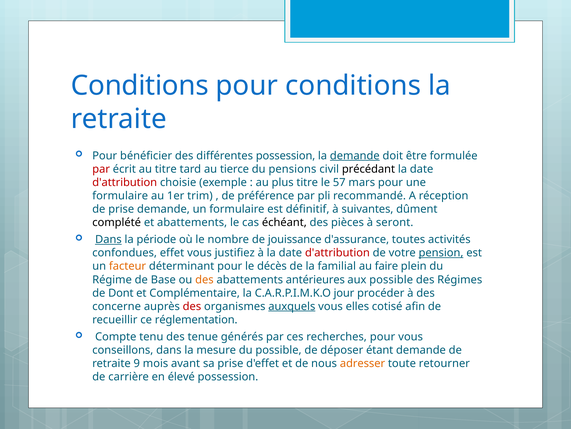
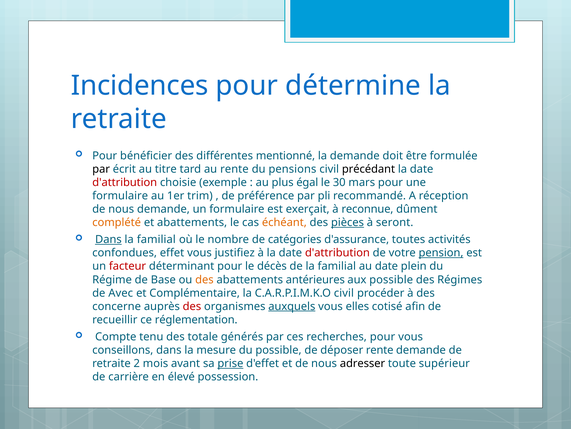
Conditions: Conditions -> Incidences (140, 86)
pour conditions: conditions -> détermine (353, 86)
différentes possession: possession -> mentionné (286, 155)
demande underline: present -> none (355, 155)
par colour: red -> black (101, 169)
au tierce: tierce -> rente (234, 169)
plus titre: titre -> égal (307, 182)
57: 57 -> 30 (339, 182)
prise: prise -> nous (121, 209)
définitif: définitif -> exerçait (308, 209)
suivantes: suivantes -> reconnue (367, 209)
complété colour: black -> orange (117, 222)
échéant colour: black -> orange (284, 222)
pièces underline: none -> present (348, 222)
période: période -> familial (156, 239)
jouissance: jouissance -> catégories (295, 239)
facteur colour: orange -> red (128, 266)
au faire: faire -> date (386, 266)
Dont: Dont -> Avec (121, 293)
C.A.R.P.I.M.K.O jour: jour -> civil (344, 293)
tenue: tenue -> totale (203, 336)
déposer étant: étant -> rente (380, 350)
9: 9 -> 2 (137, 363)
prise underline: none -> present (230, 363)
adresser colour: orange -> black (362, 363)
retourner: retourner -> supérieur (444, 363)
